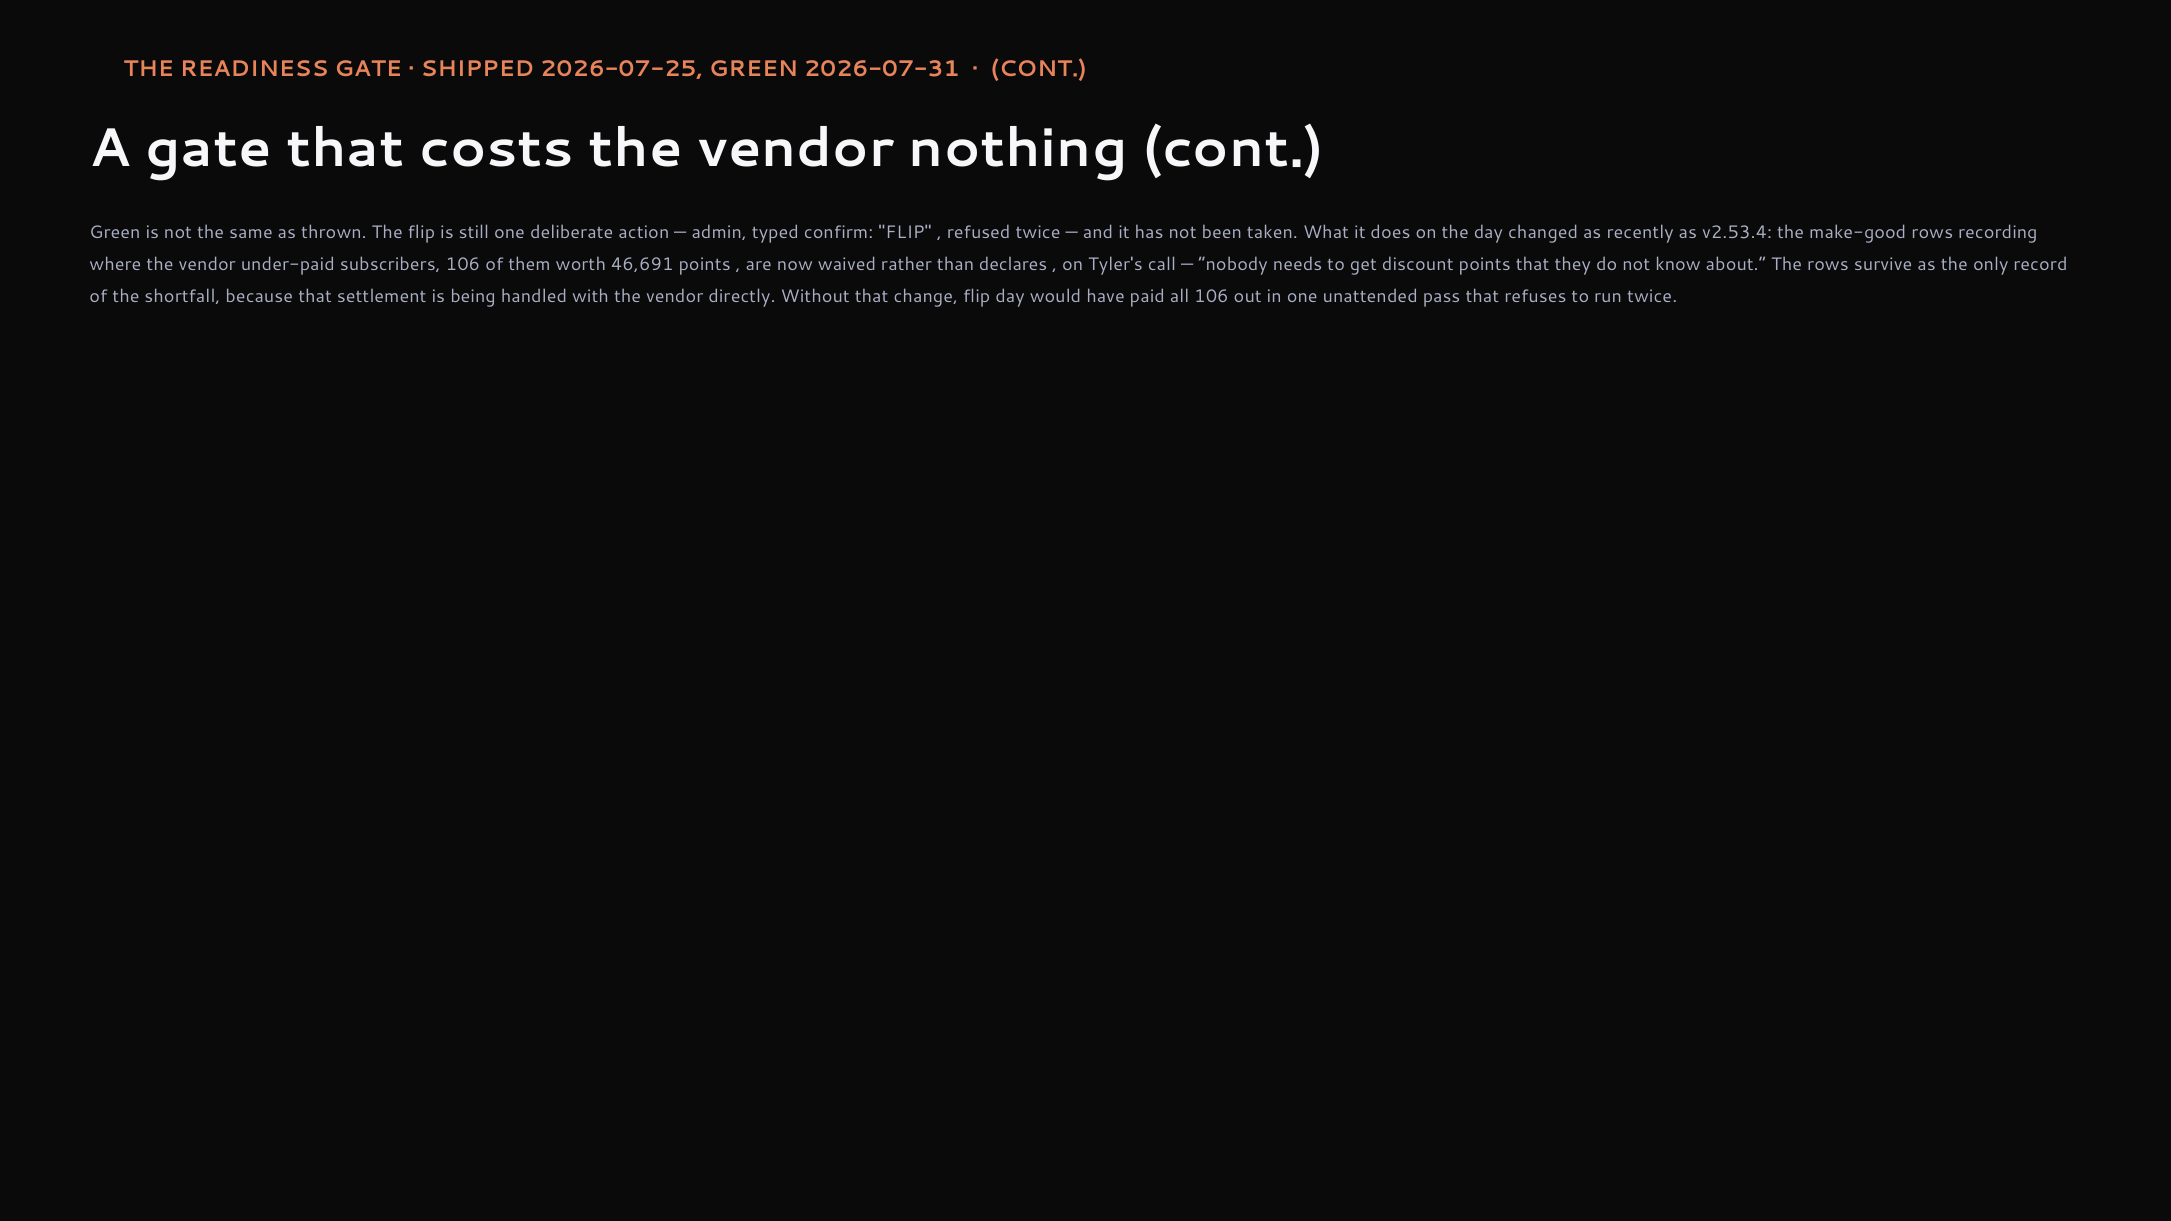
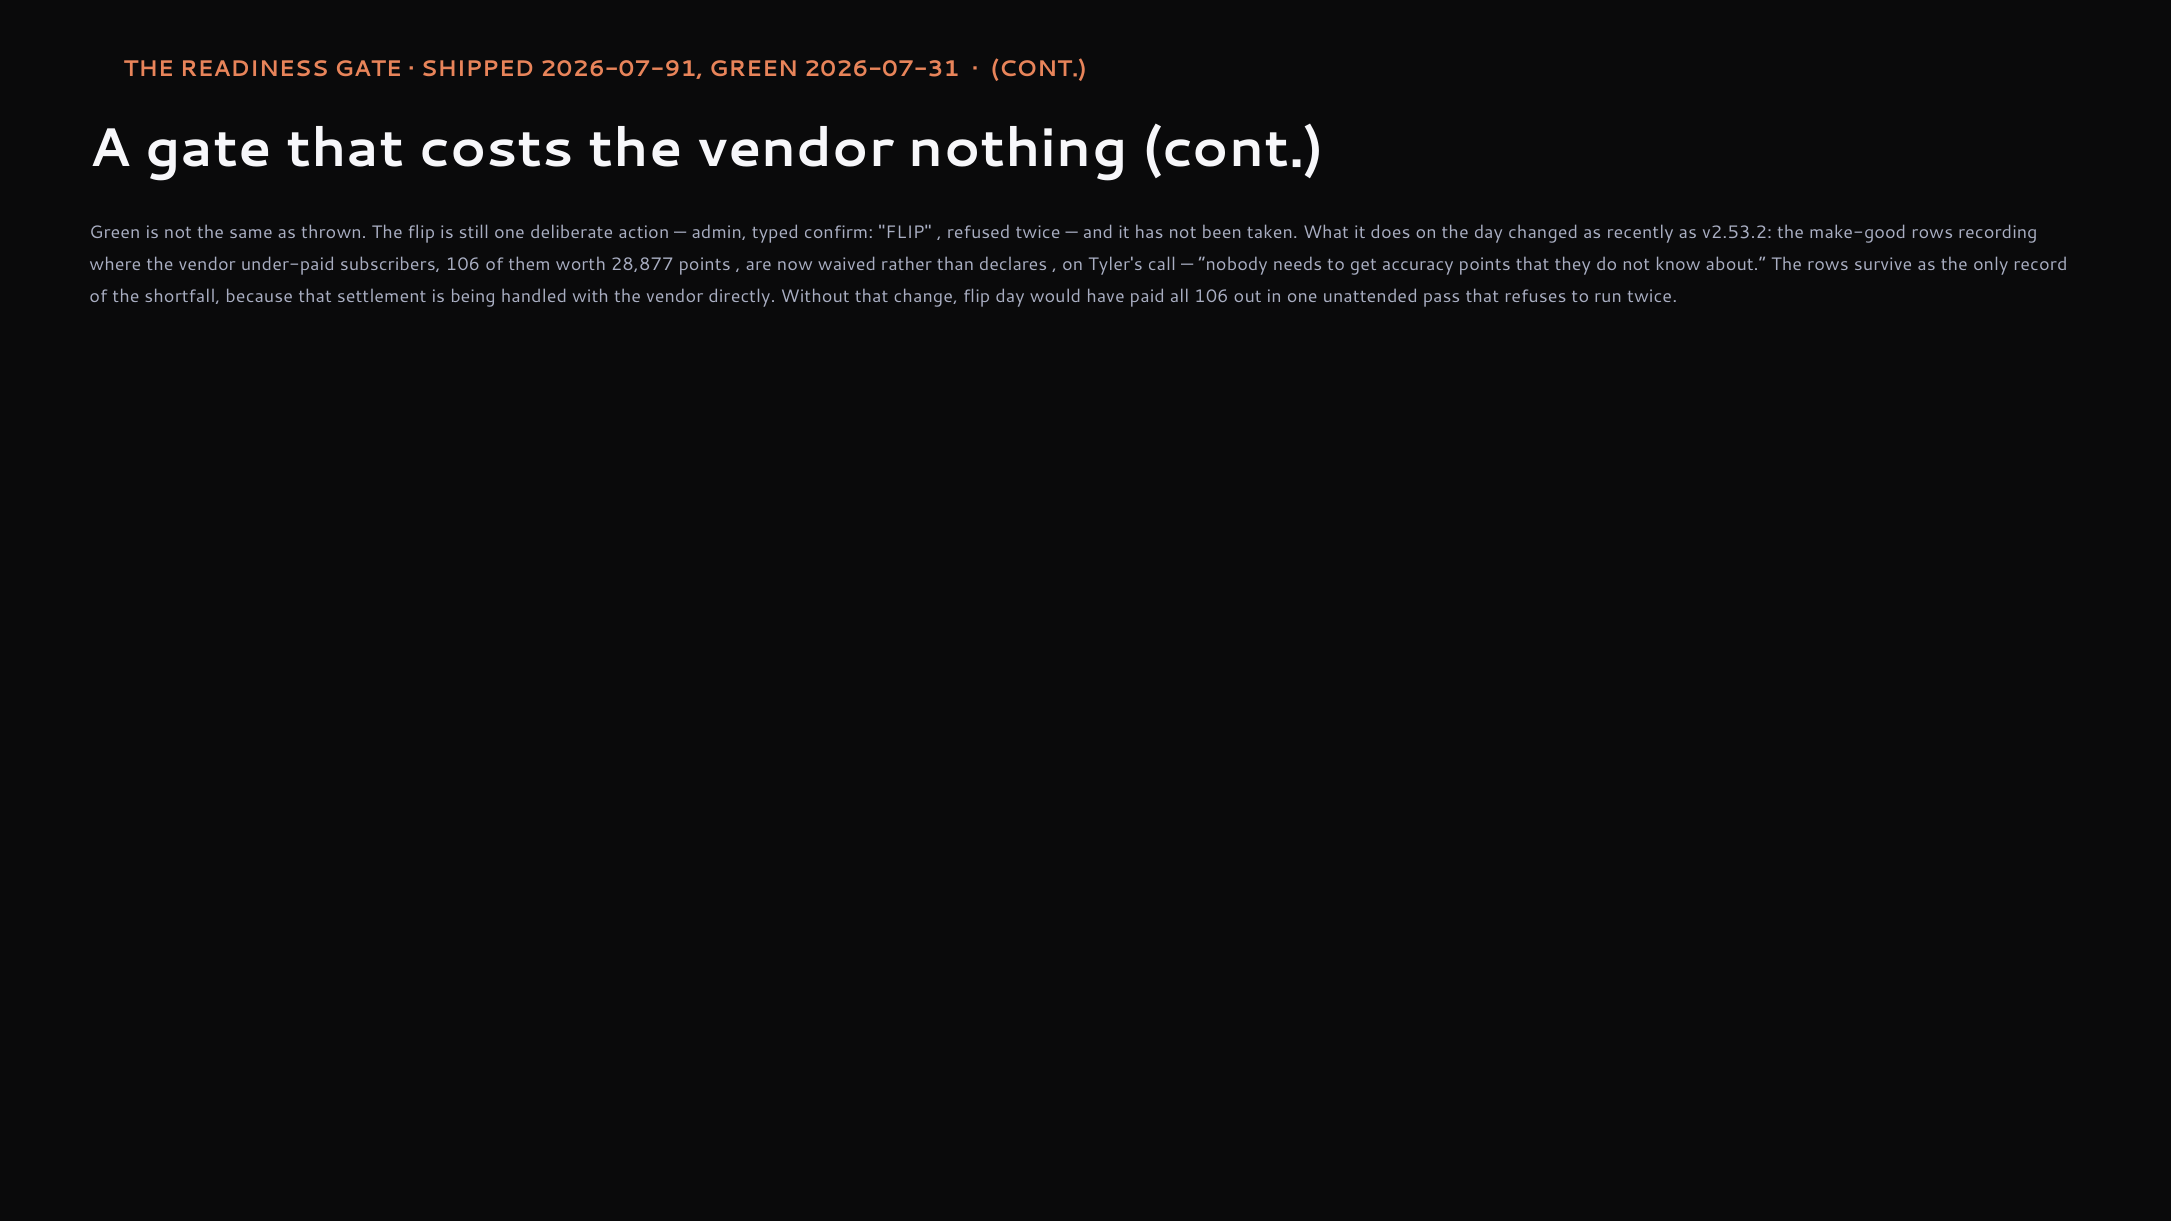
2026-07-25: 2026-07-25 -> 2026-07-91 (622, 69)
v2.53.4: v2.53.4 -> v2.53.2 (1737, 232)
46,691: 46,691 -> 28,877 (642, 265)
discount: discount -> accuracy (1418, 265)
